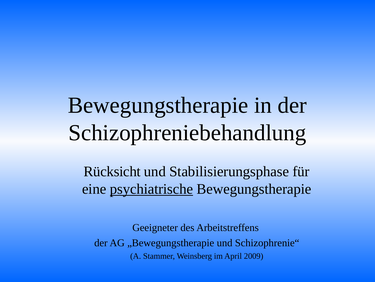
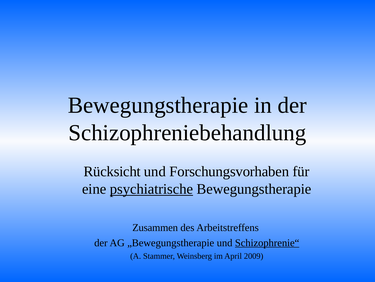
Stabilisierungsphase: Stabilisierungsphase -> Forschungsvorhaben (229, 171)
Geeigneter: Geeigneter -> Zusammen (155, 227)
Schizophrenie“ underline: none -> present (267, 242)
